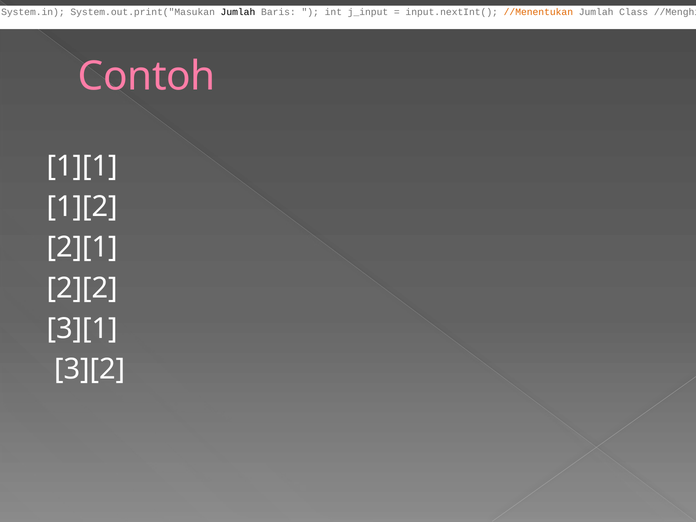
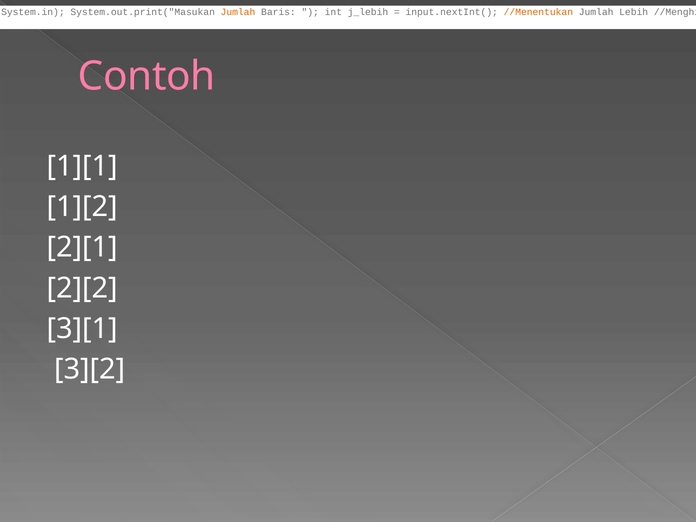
Jumlah colour: black -> orange (238, 12)
j_input: j_input -> j_lebih (368, 12)
Jumlah Class: Class -> Lebih (634, 12)
